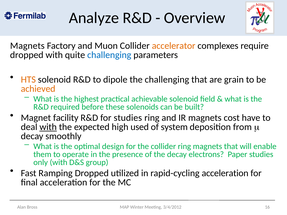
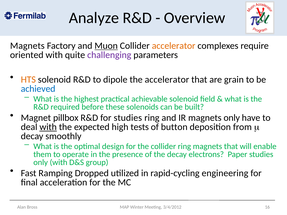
Muon underline: none -> present (106, 46)
dropped: dropped -> oriented (27, 55)
challenging colour: blue -> purple (109, 55)
the challenging: challenging -> accelerator (167, 80)
achieved colour: orange -> blue (38, 89)
facility: facility -> pillbox (66, 118)
magnets cost: cost -> only (232, 118)
used: used -> tests (140, 127)
system: system -> button (174, 127)
rapid-cycling acceleration: acceleration -> engineering (225, 173)
